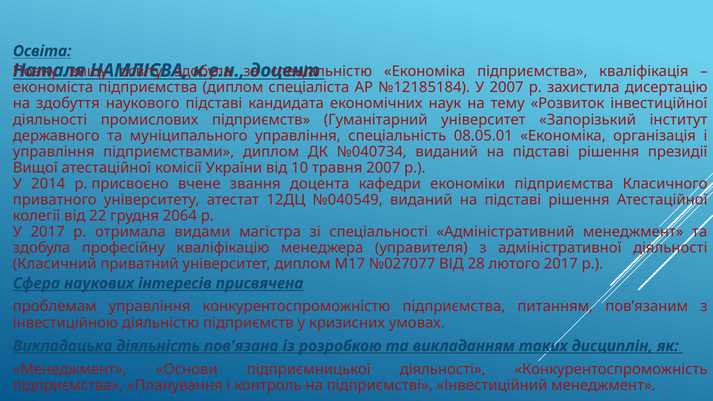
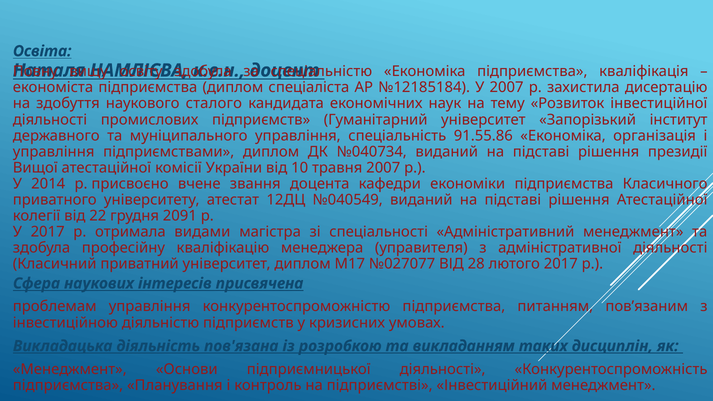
наукового підставі: підставі -> сталого (214, 104)
08.05.01: 08.05.01 -> 91.55.86 (483, 136)
2064: 2064 -> 2091 (180, 216)
